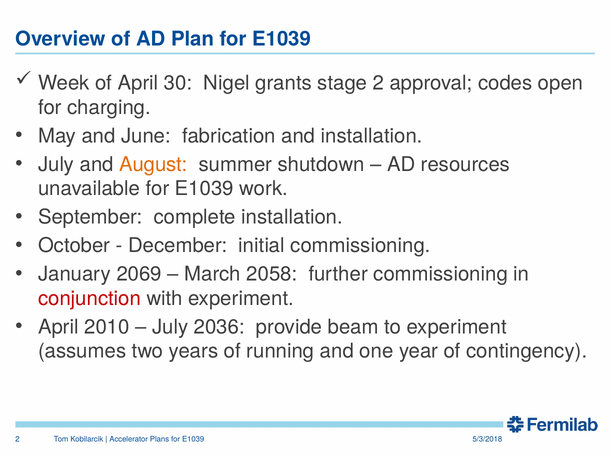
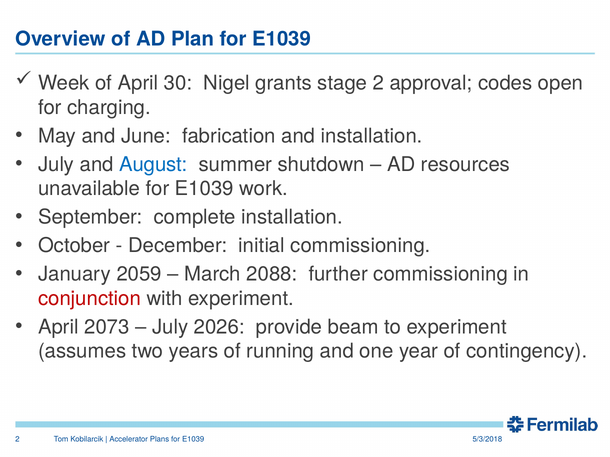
August colour: orange -> blue (153, 165)
2069: 2069 -> 2059 (139, 274)
2058: 2058 -> 2088 (272, 274)
2010: 2010 -> 2073 (107, 327)
2036: 2036 -> 2026 (219, 327)
